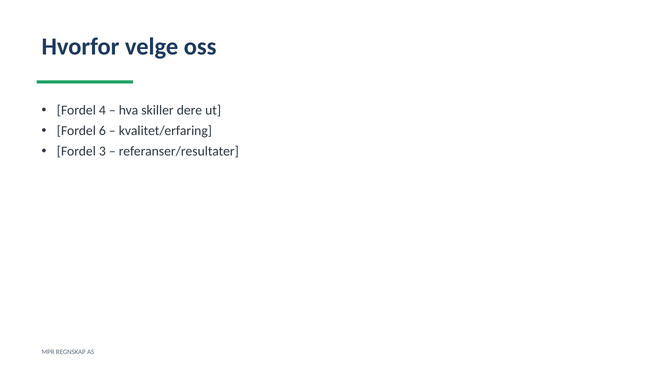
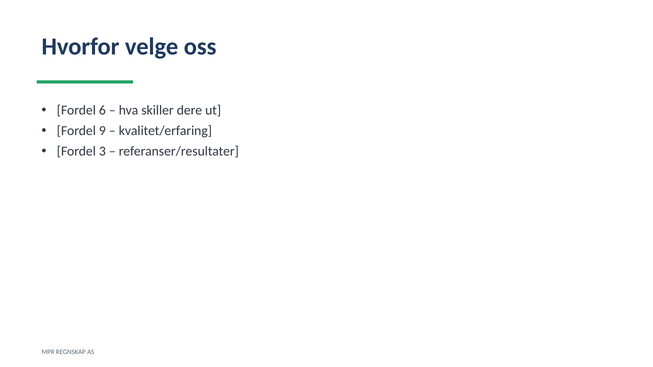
4: 4 -> 6 (102, 111)
6: 6 -> 9 (102, 131)
